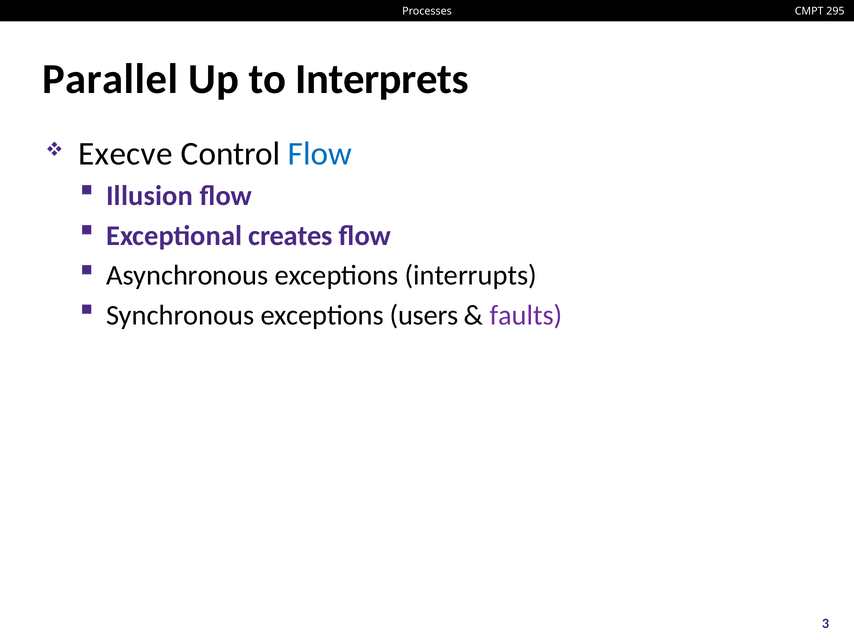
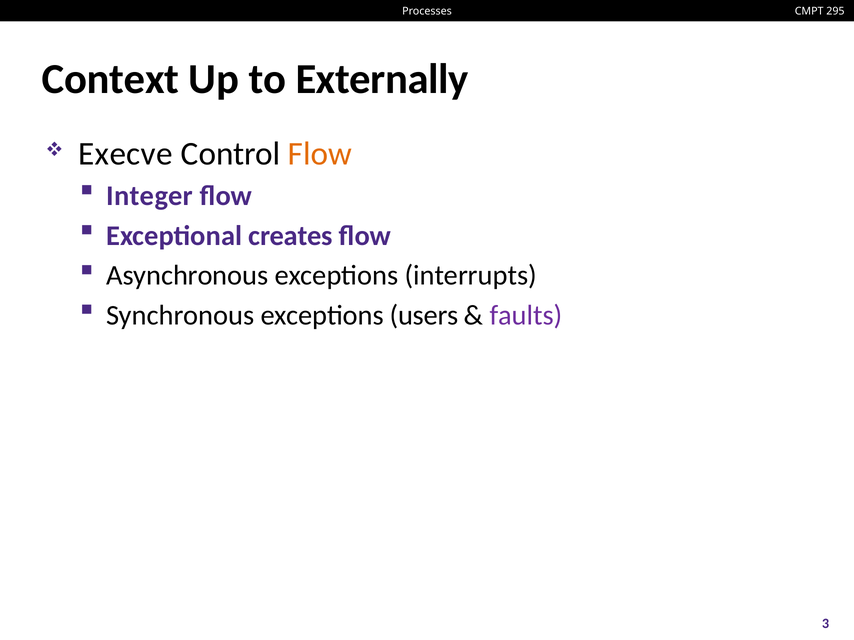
Parallel: Parallel -> Context (111, 79)
Interprets: Interprets -> Externally (382, 79)
Flow colour: blue -> orange (320, 154)
Illusion: Illusion -> Integer (150, 196)
